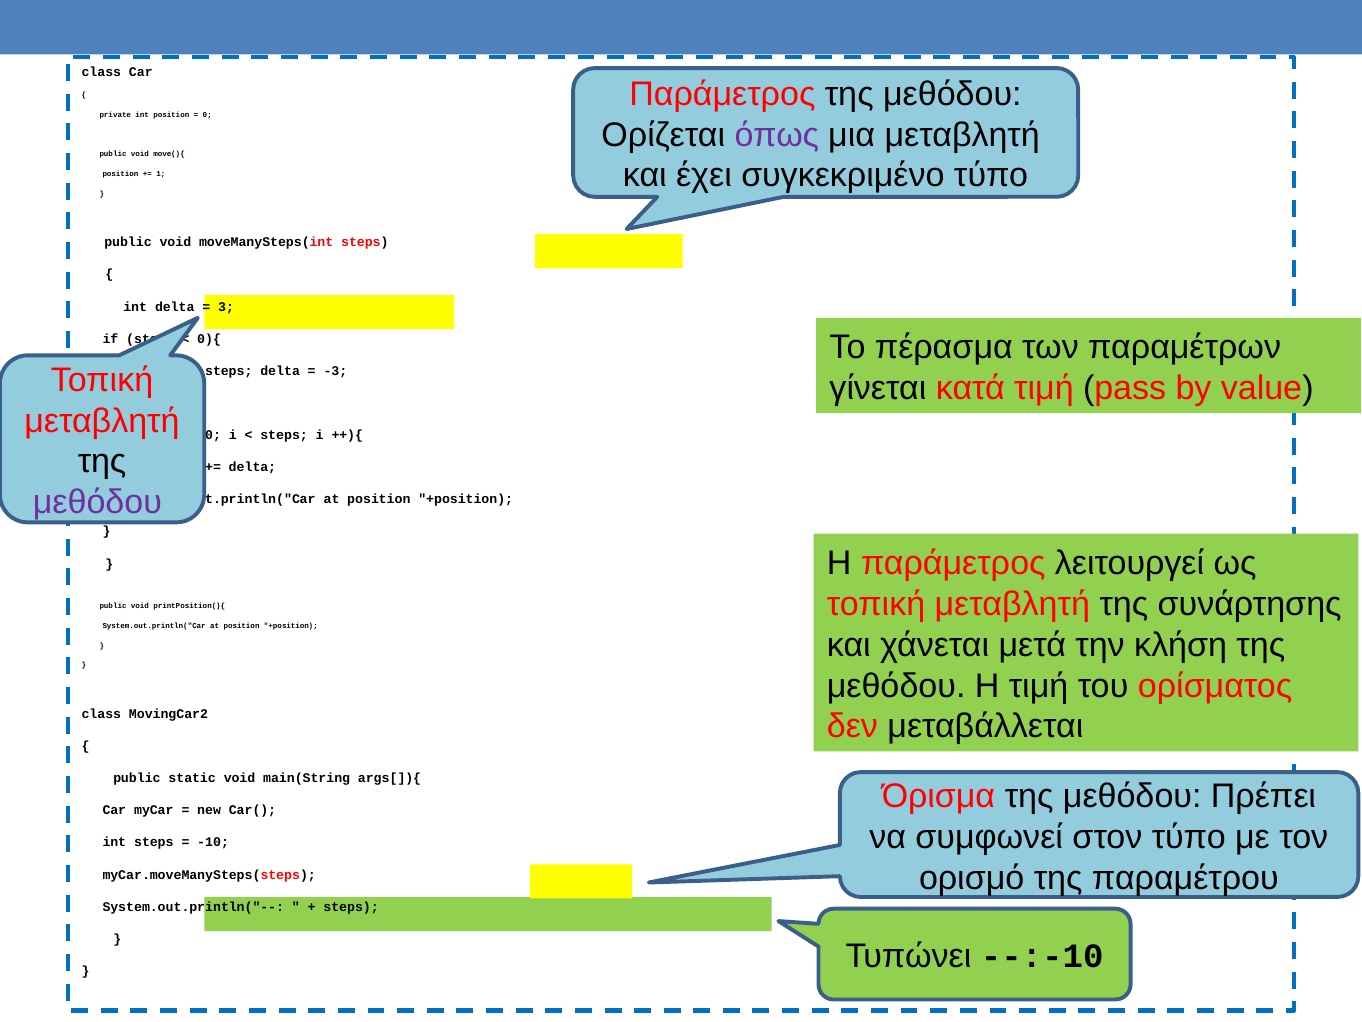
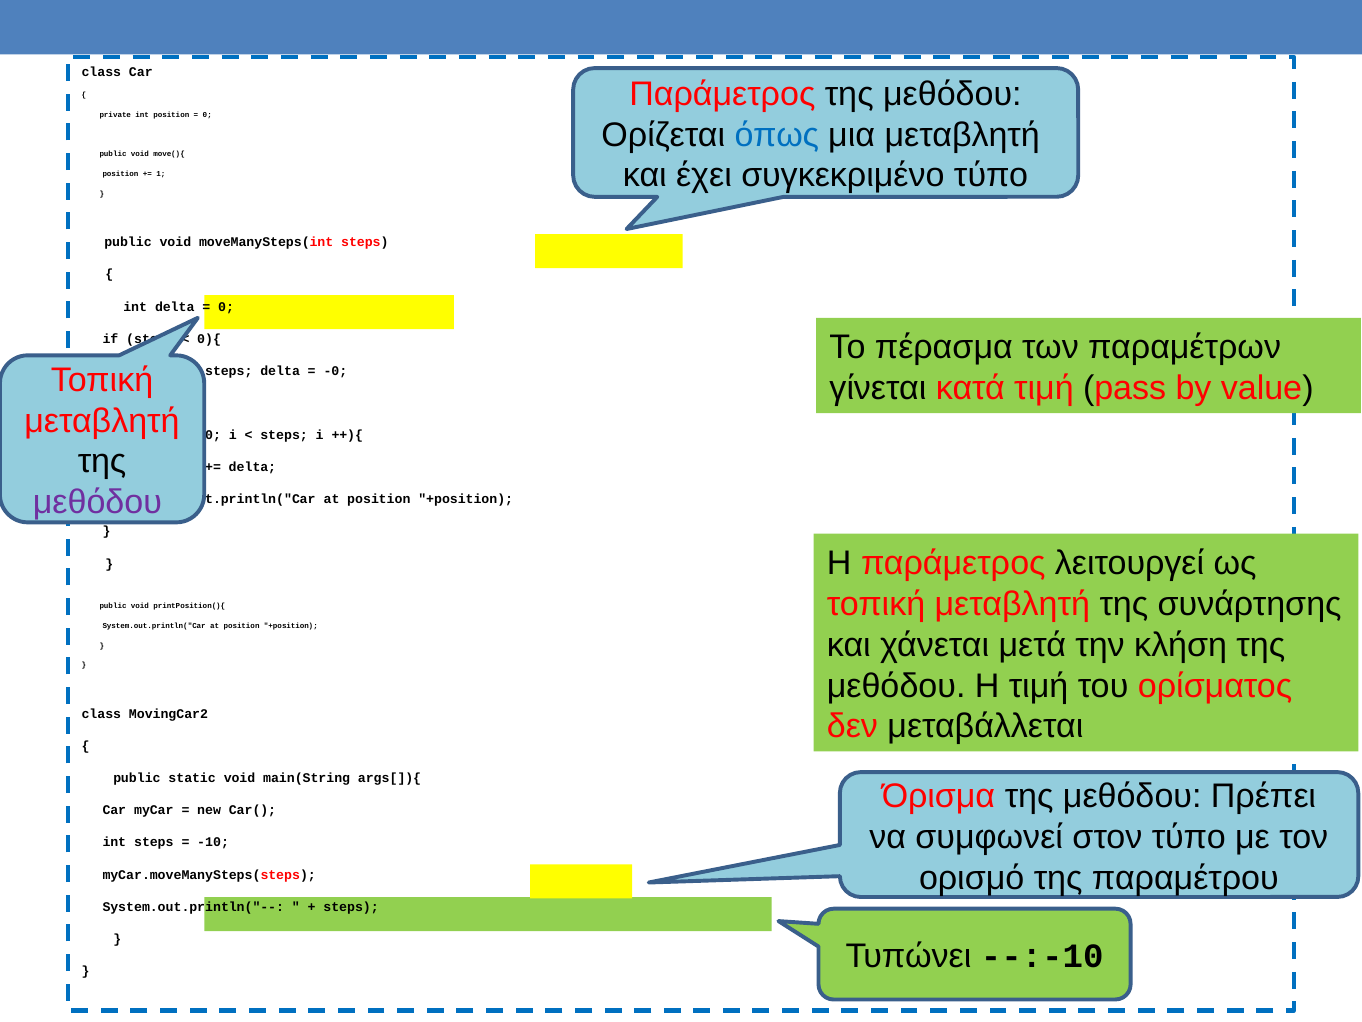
όπως colour: purple -> blue (777, 135)
3: 3 -> 0 (226, 307)
-3: -3 -> -0 (335, 371)
